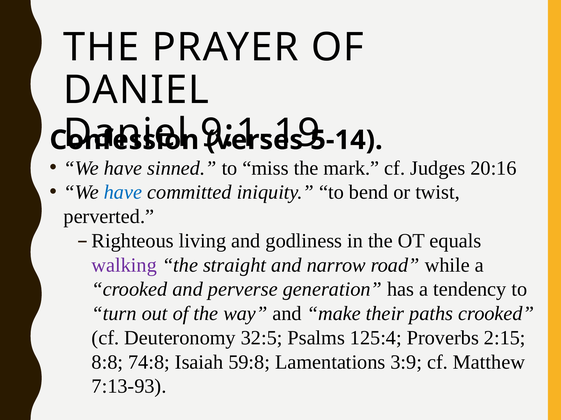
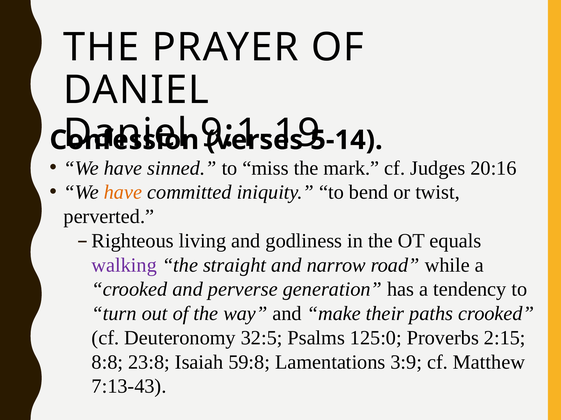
have colour: blue -> orange (123, 193)
125:4: 125:4 -> 125:0 (376, 338)
74:8: 74:8 -> 23:8 (149, 363)
7:13-93: 7:13-93 -> 7:13-43 (129, 387)
